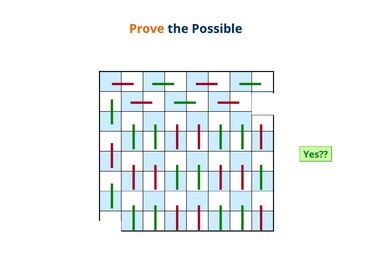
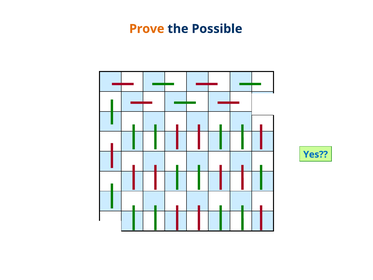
Yes colour: green -> blue (316, 154)
